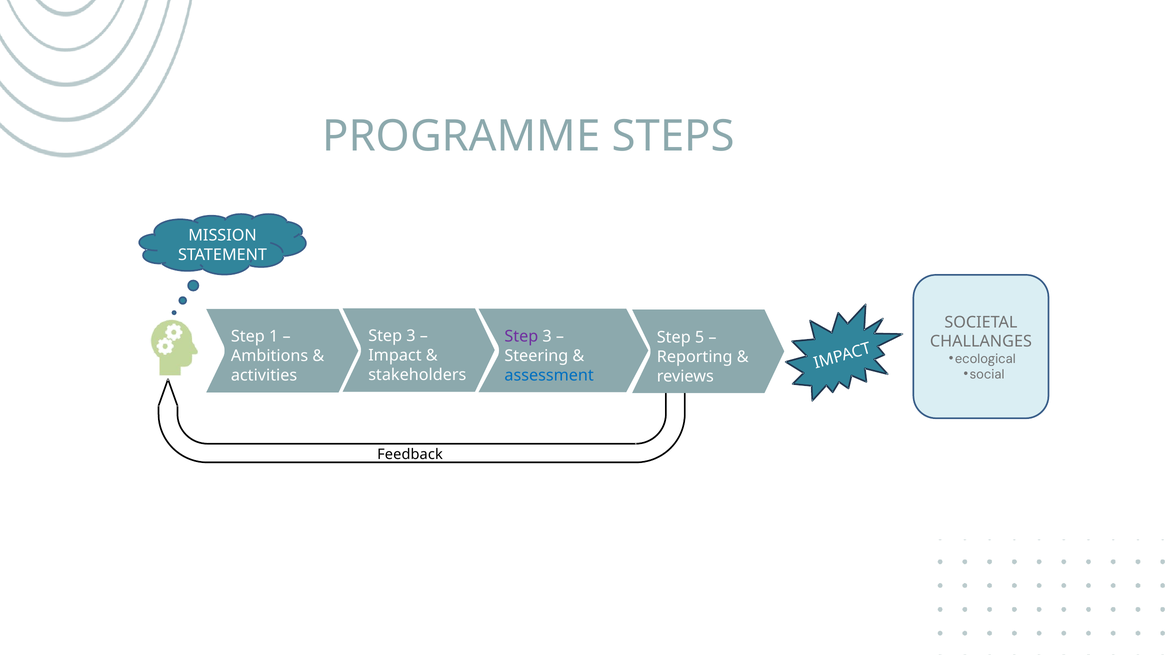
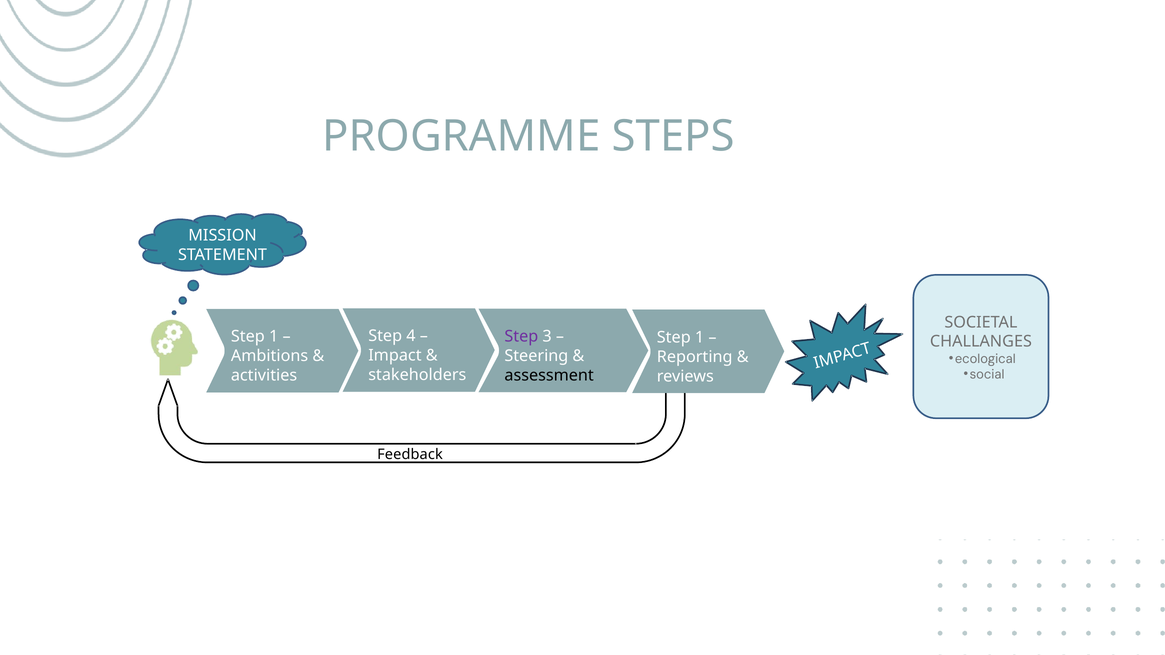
3: 3 -> 4 (411, 336)
5: 5 -> 1 (700, 337)
assessment colour: blue -> black (549, 376)
